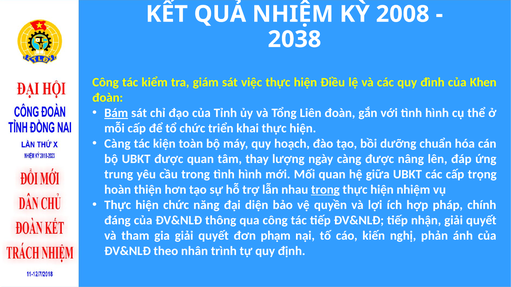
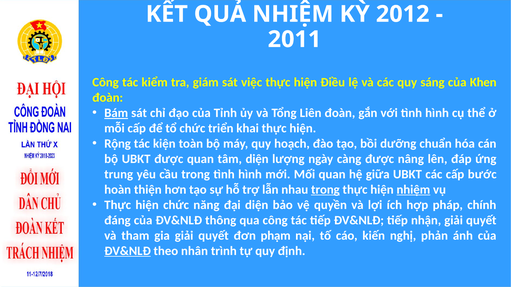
2008: 2008 -> 2012 (403, 14)
2038: 2038 -> 2011 (294, 39)
đình: đình -> sáng (433, 83)
Càng: Càng -> Rộng (118, 144)
tâm thay: thay -> diện (257, 159)
trọng: trọng -> bước (482, 175)
nhiệm underline: none -> present (413, 190)
ĐV&NLĐ underline: none -> present (128, 251)
